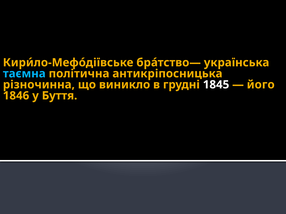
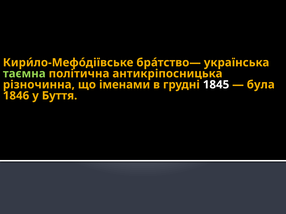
таємна colour: light blue -> light green (24, 74)
виникло: виникло -> іменами (125, 85)
його: його -> була (261, 85)
